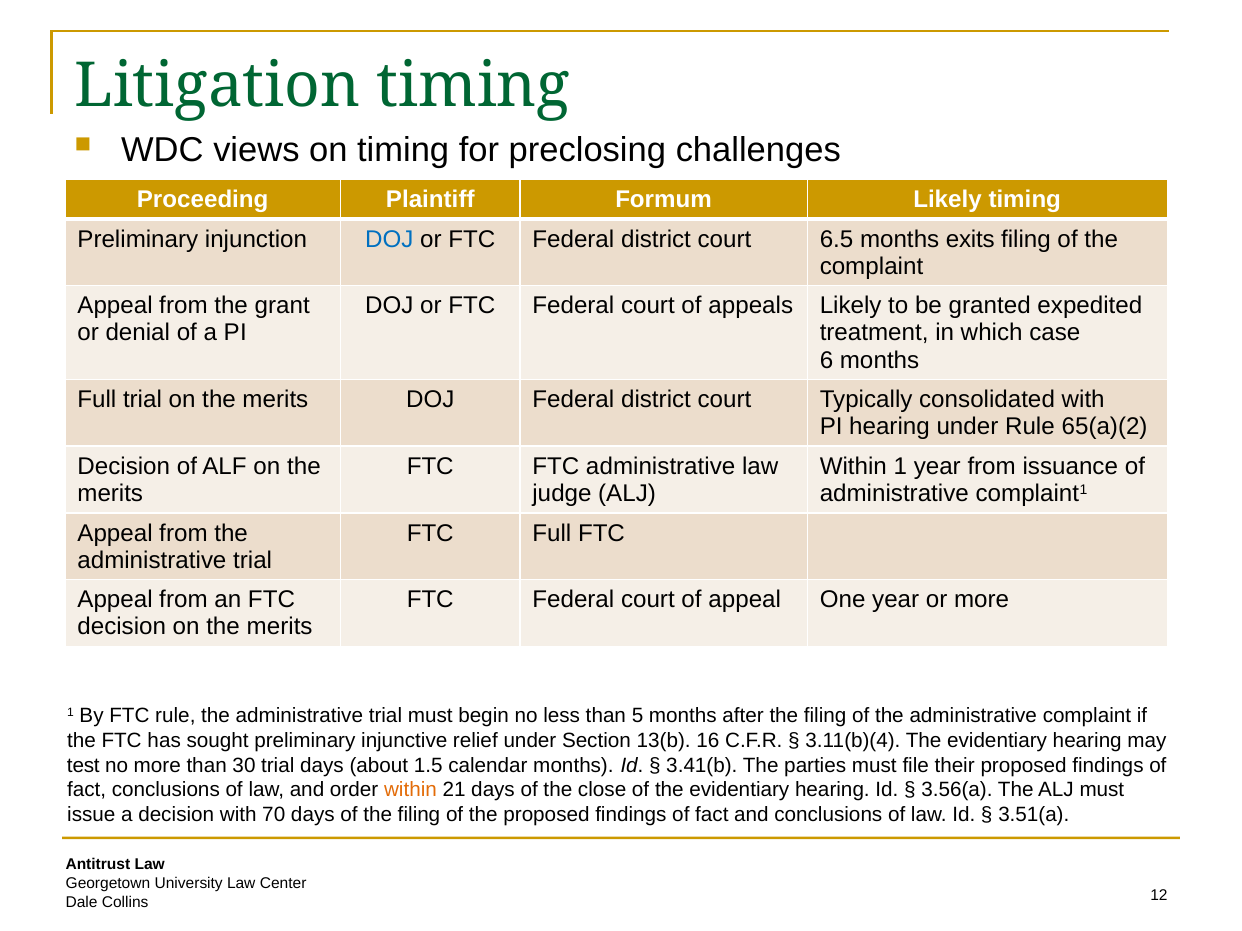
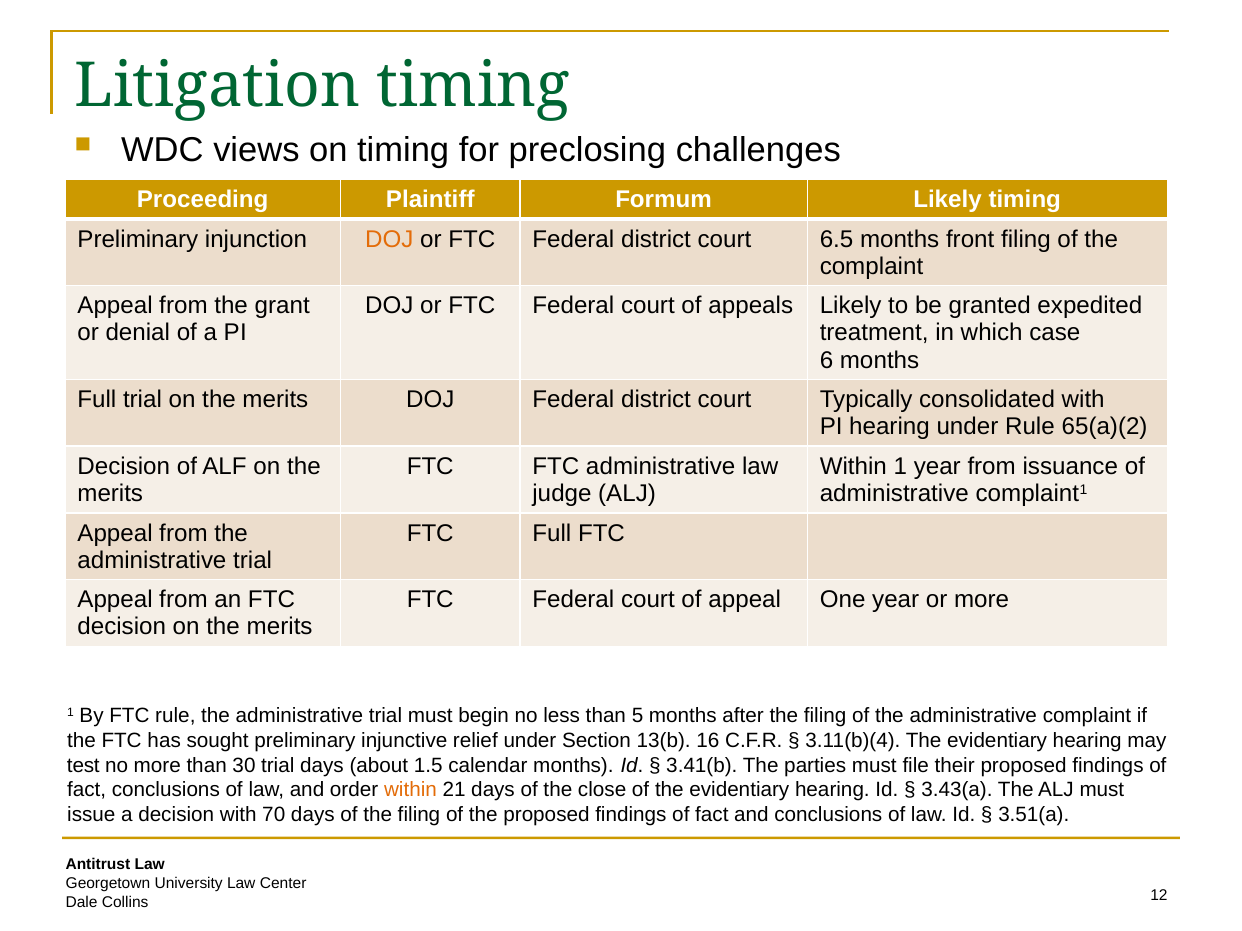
DOJ colour: blue -> orange (389, 239)
exits: exits -> front (970, 239)
3.56(a: 3.56(a -> 3.43(a (957, 791)
